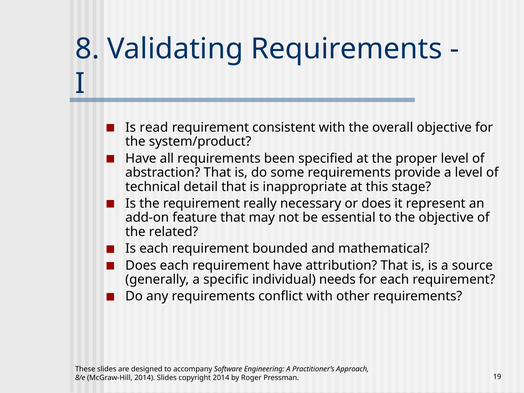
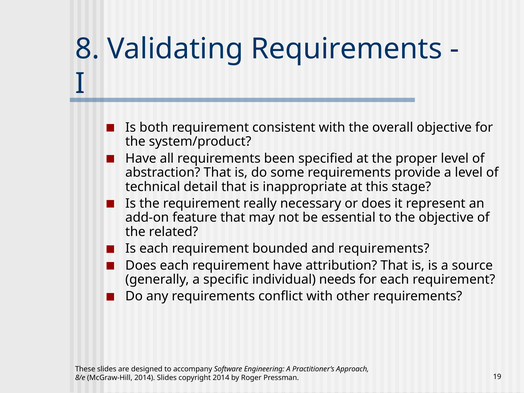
read: read -> both (154, 128)
and mathematical: mathematical -> requirements (384, 249)
